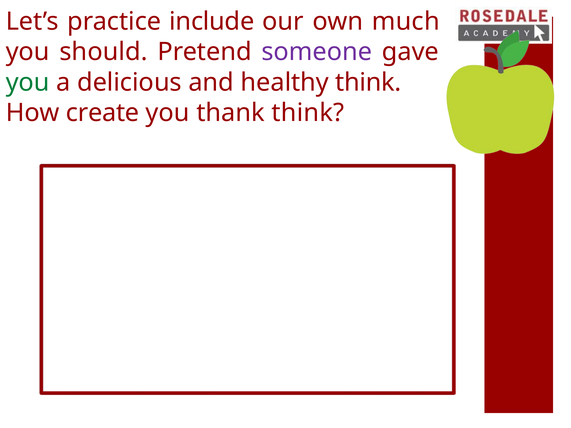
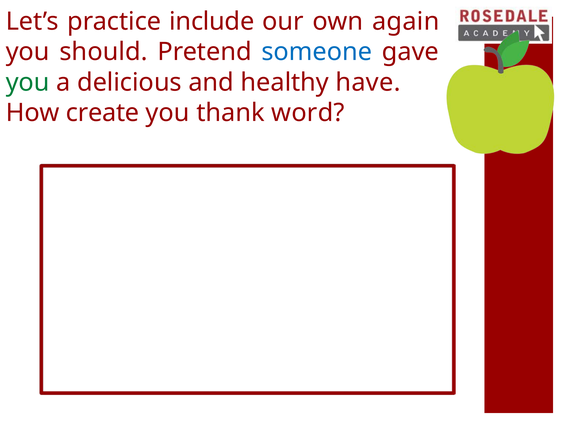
much: much -> again (406, 22)
someone colour: purple -> blue (317, 52)
healthy think: think -> have (368, 82)
thank think: think -> word (308, 113)
